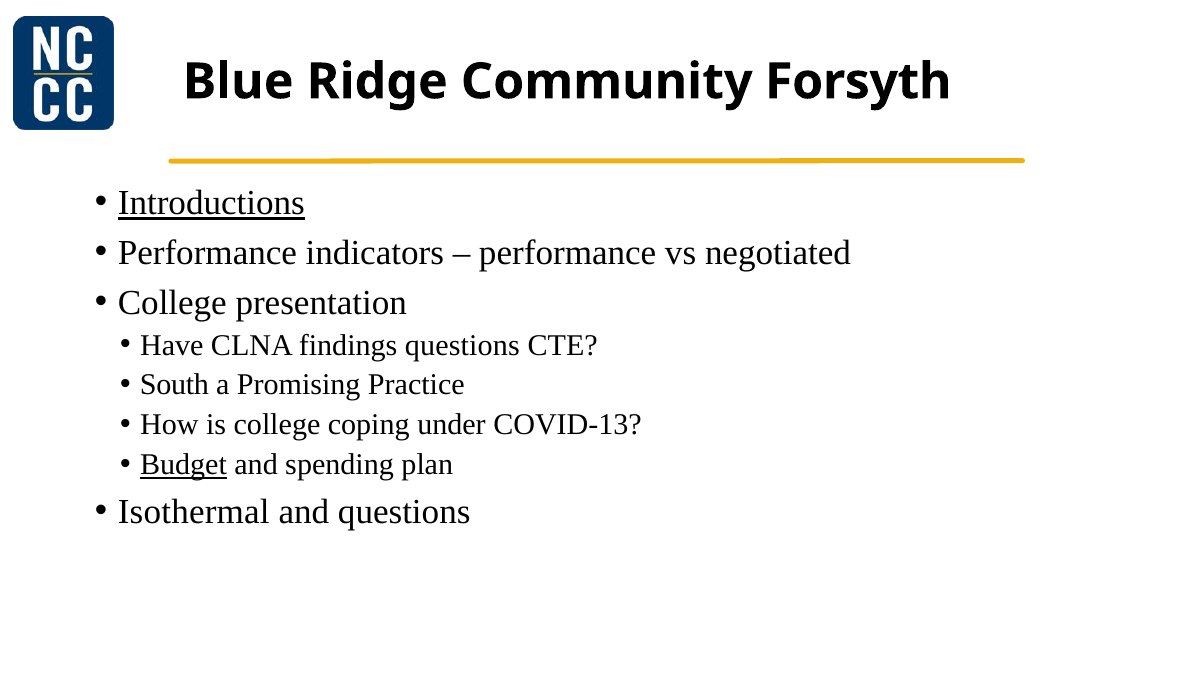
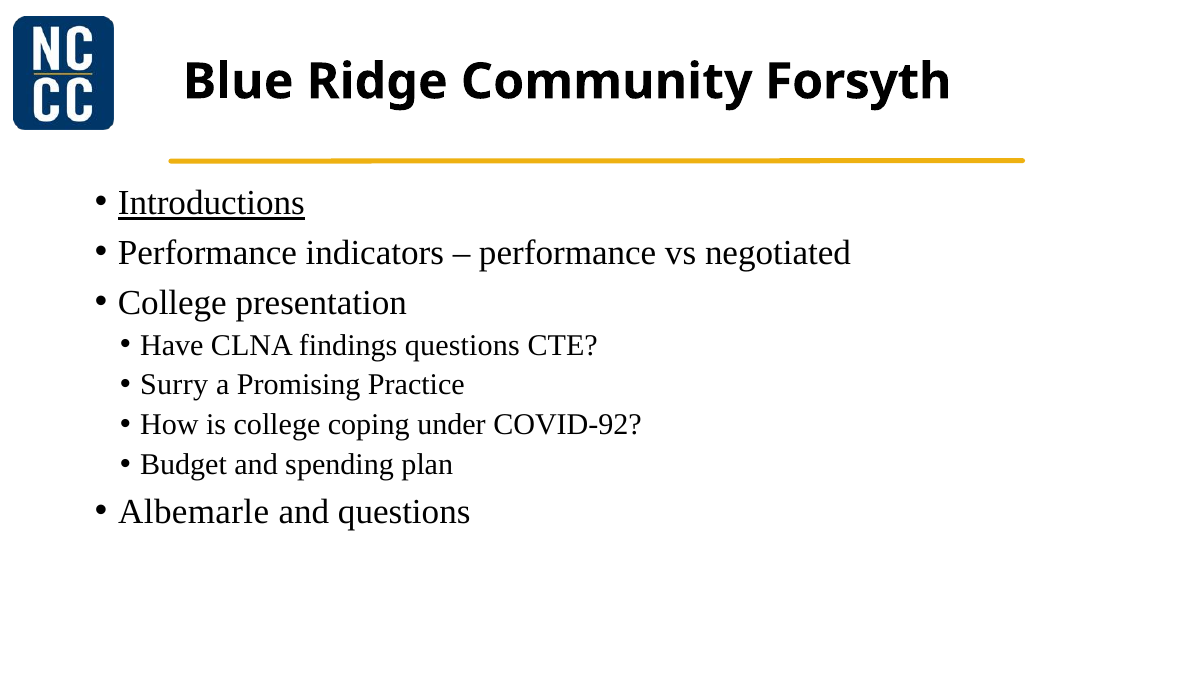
South: South -> Surry (174, 385)
COVID-13: COVID-13 -> COVID-92 (568, 425)
Budget underline: present -> none (183, 465)
Isothermal: Isothermal -> Albemarle (194, 512)
